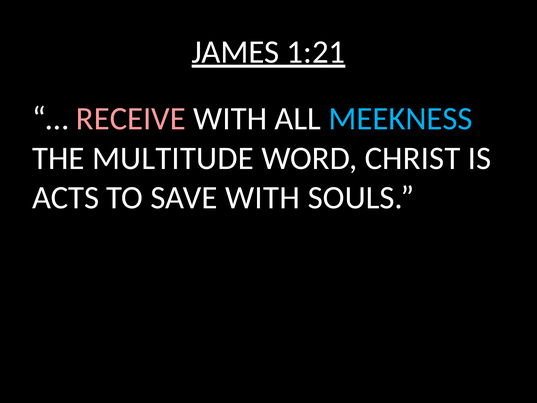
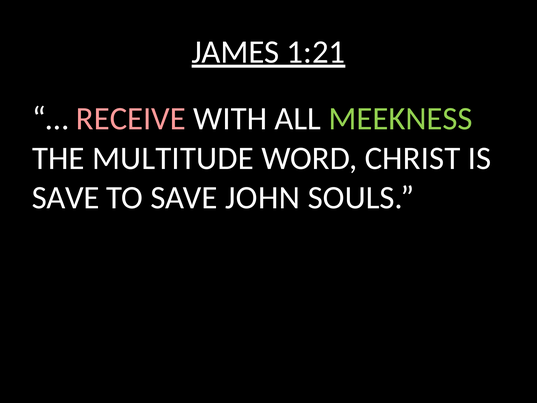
MEEKNESS colour: light blue -> light green (401, 119)
ACTS: ACTS -> SAVE (66, 198)
SAVE WITH: WITH -> JOHN (263, 198)
